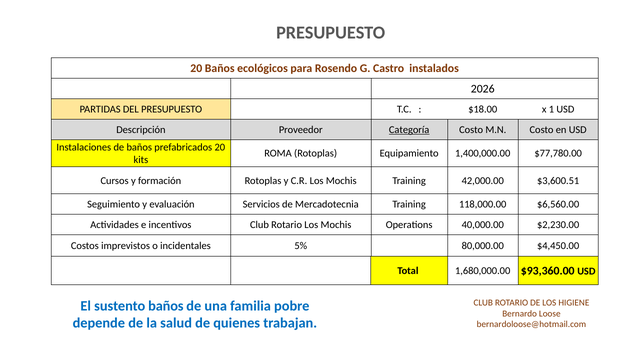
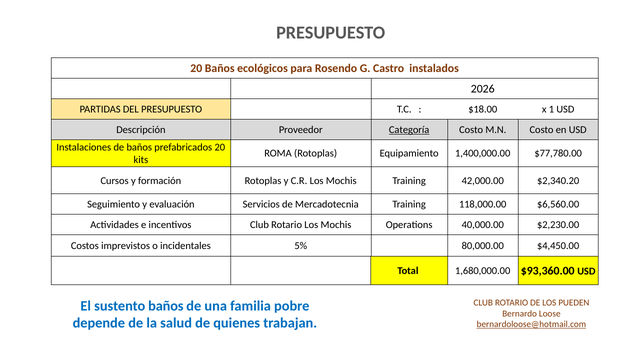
$3,600.51: $3,600.51 -> $2,340.20 (558, 181)
HIGIENE: HIGIENE -> PUEDEN (574, 303)
bernardoloose@hotmail.com underline: none -> present (531, 325)
